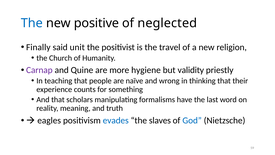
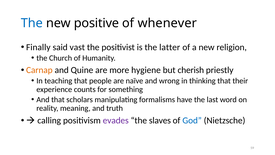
neglected: neglected -> whenever (167, 23)
unit: unit -> vast (77, 47)
travel: travel -> latter (170, 47)
Carnap colour: purple -> orange (39, 70)
validity: validity -> cherish (191, 70)
eagles: eagles -> calling (49, 120)
evades colour: blue -> purple (116, 120)
